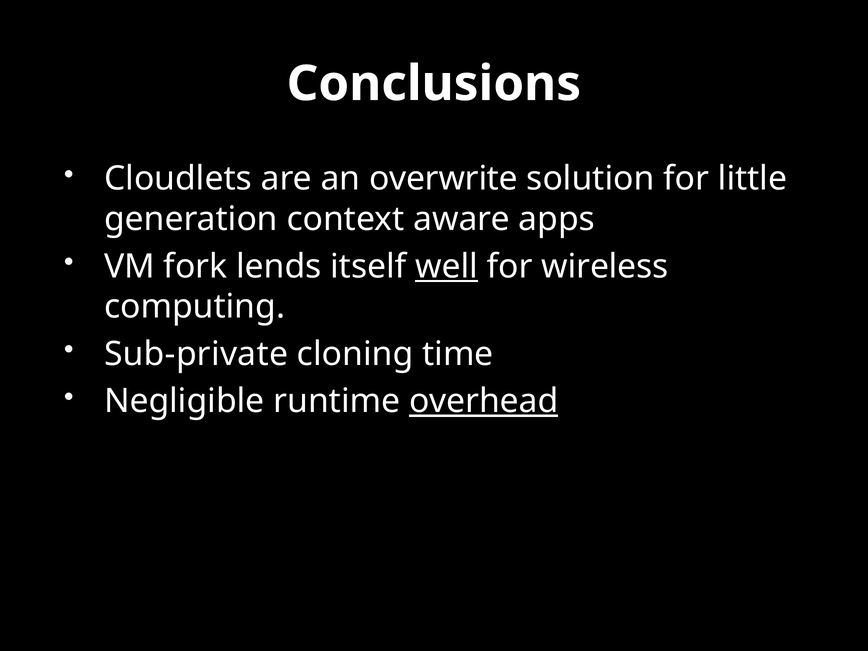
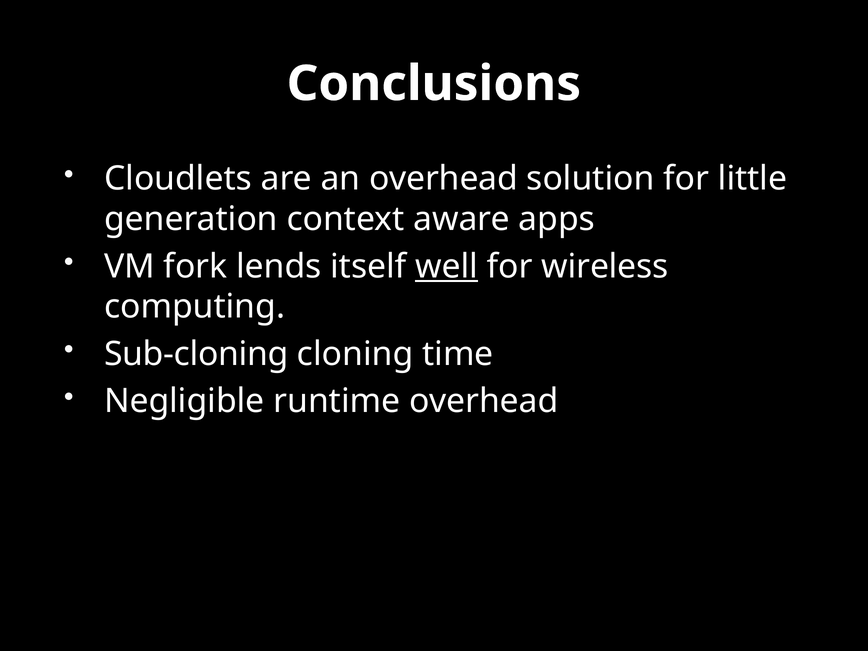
an overwrite: overwrite -> overhead (443, 179)
Sub-private: Sub-private -> Sub-cloning (196, 354)
overhead underline: present -> none (484, 401)
